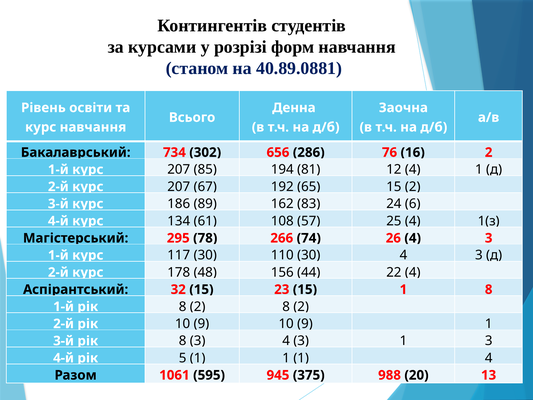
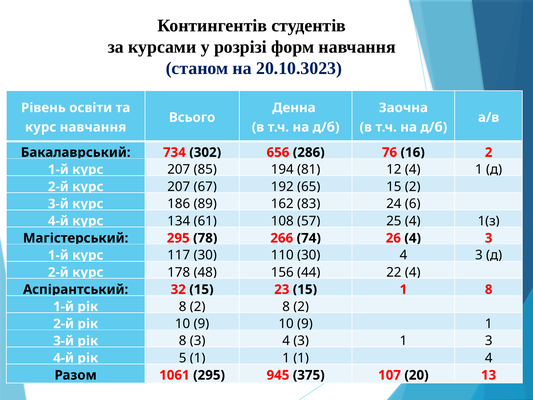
40.89.0881: 40.89.0881 -> 20.10.3023 (299, 68)
1061 595: 595 -> 295 (209, 375)
988: 988 -> 107 (390, 375)
